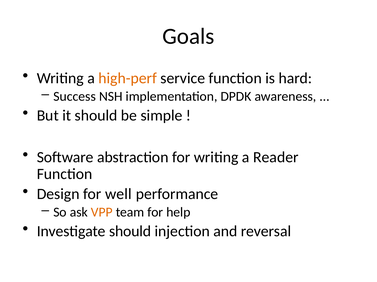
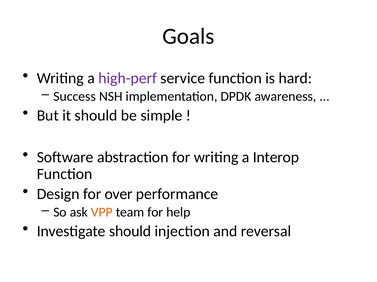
high-perf colour: orange -> purple (128, 78)
Reader: Reader -> Interop (276, 158)
well: well -> over (119, 194)
